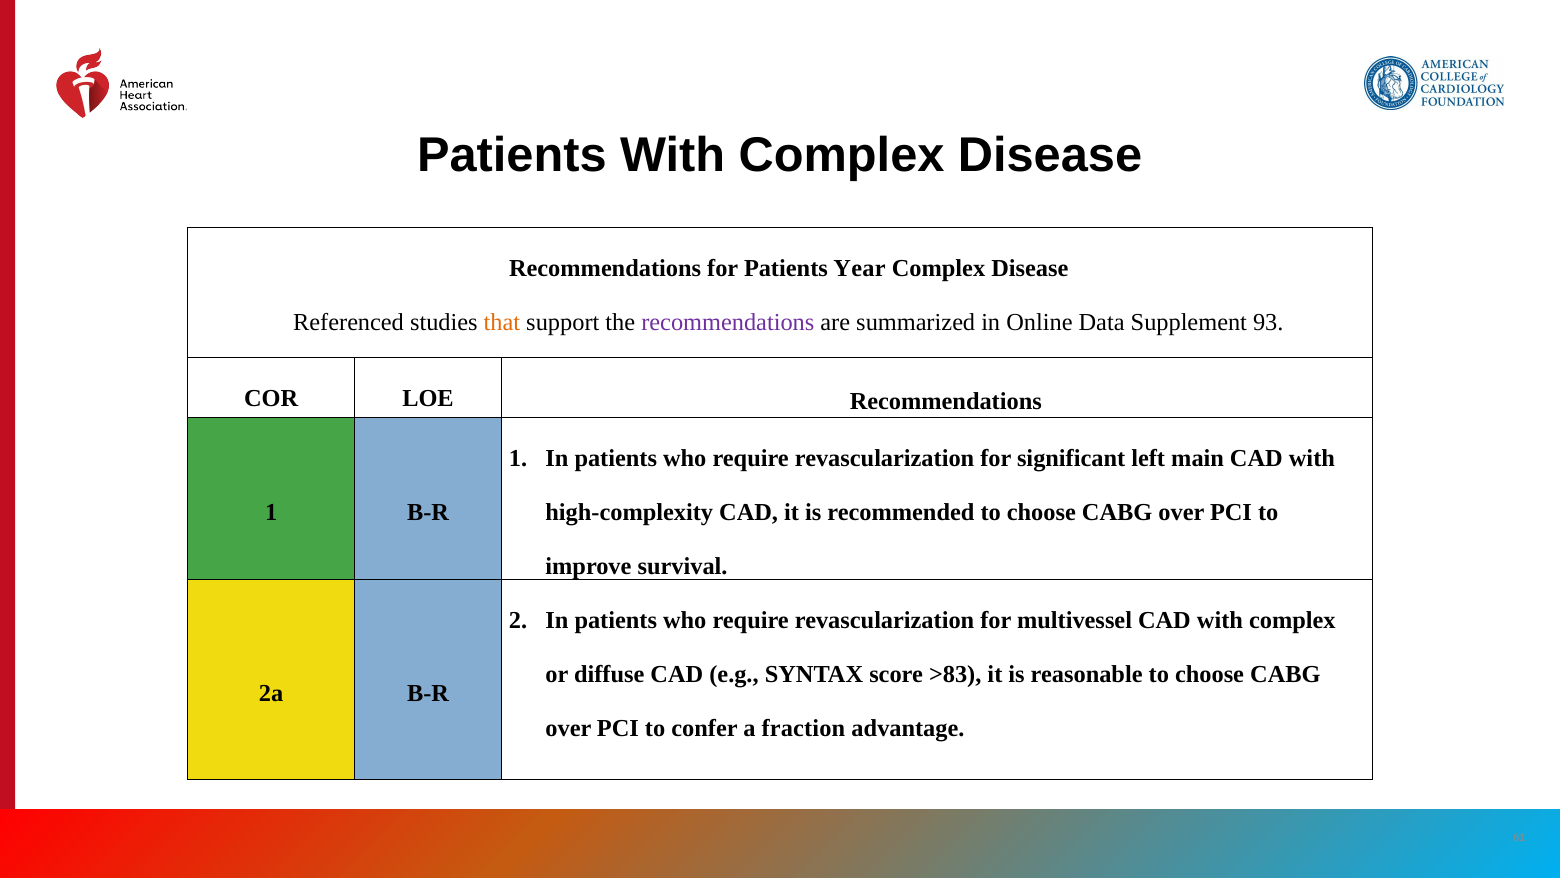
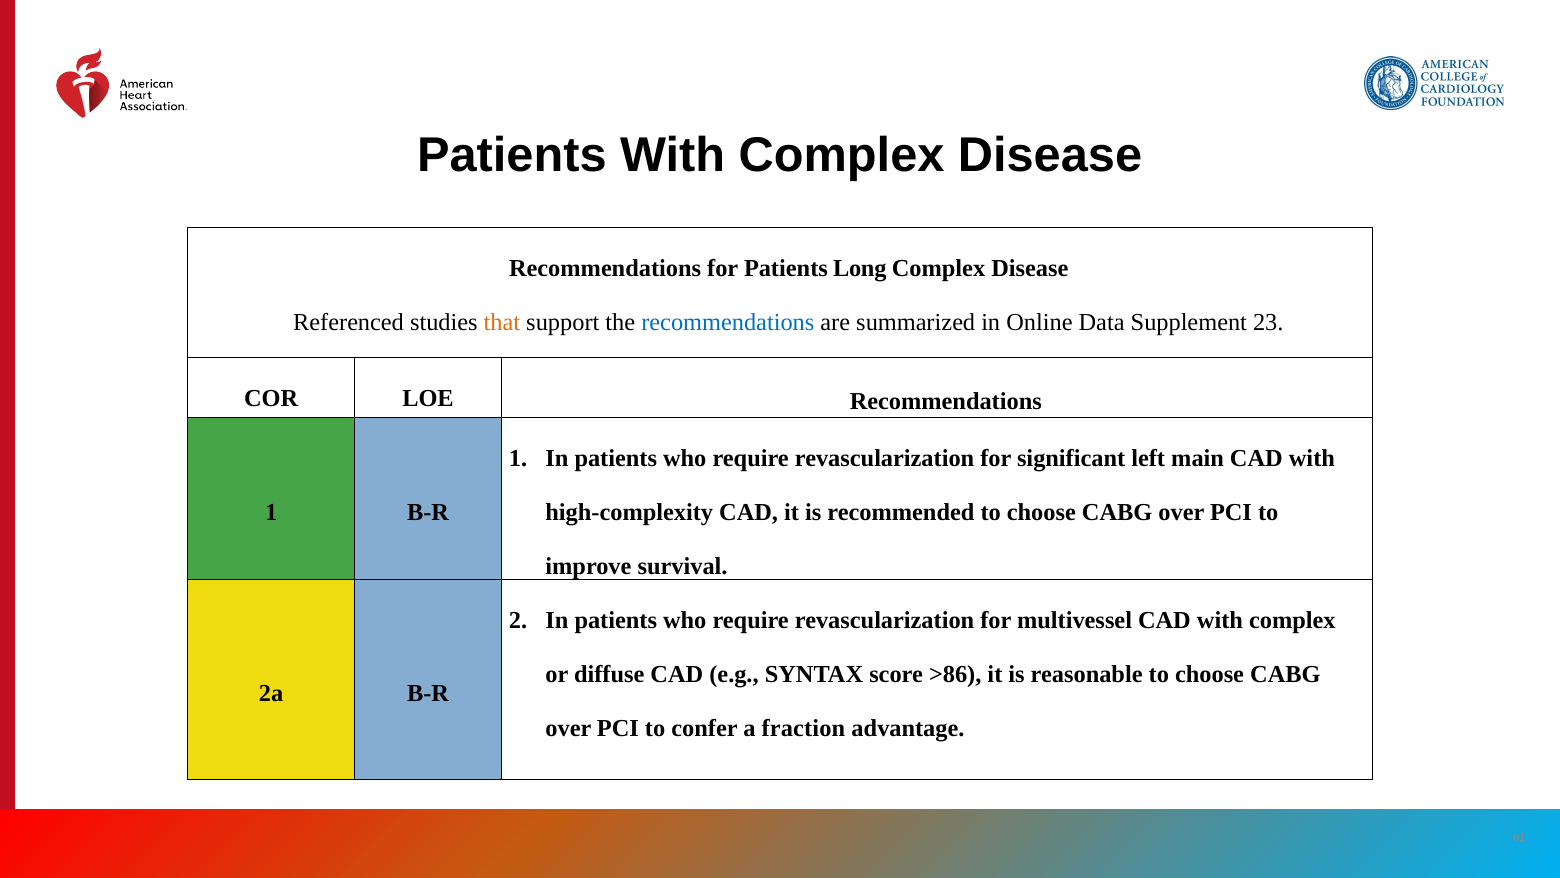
Year: Year -> Long (860, 268)
recommendations colour: purple -> blue (728, 322)
93: 93 -> 23 (1268, 322)
>83: >83 -> >86 (955, 674)
